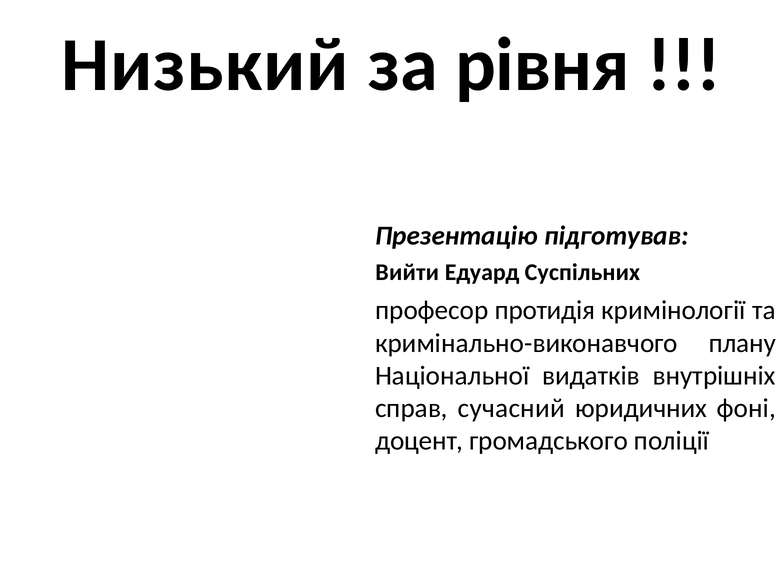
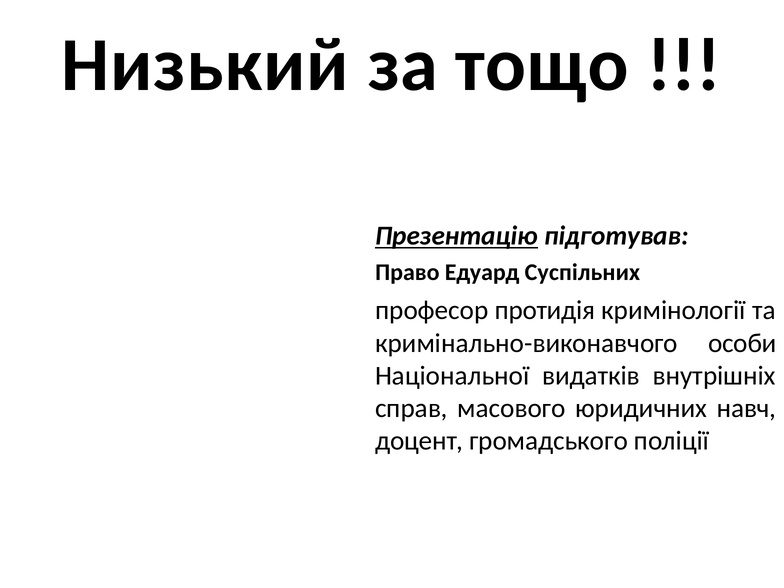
рівня: рівня -> тощо (542, 65)
Презентацію underline: none -> present (457, 236)
Вийти: Вийти -> Право (407, 272)
плану: плану -> особи (742, 343)
сучасний: сучасний -> масового (511, 408)
фоні: фоні -> навч (747, 408)
